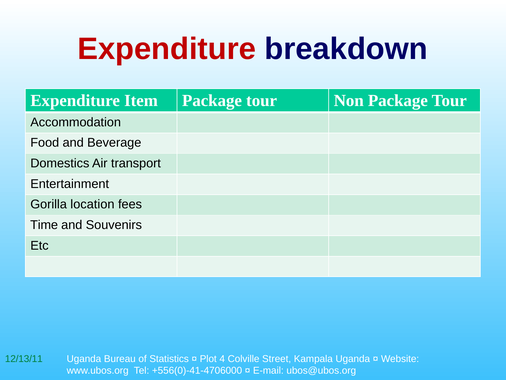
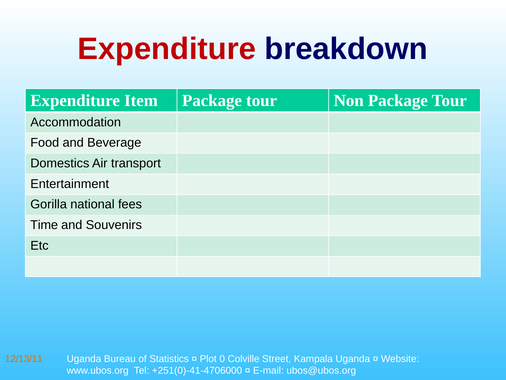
location: location -> national (92, 204)
12/13/11 colour: green -> orange (24, 358)
4: 4 -> 0 (222, 358)
+556(0)-41-4706000: +556(0)-41-4706000 -> +251(0)-41-4706000 (197, 370)
